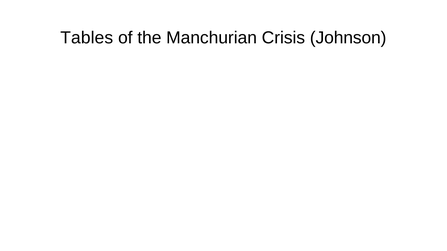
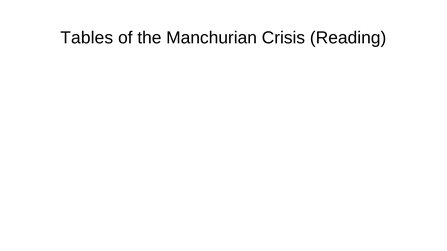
Johnson: Johnson -> Reading (348, 38)
